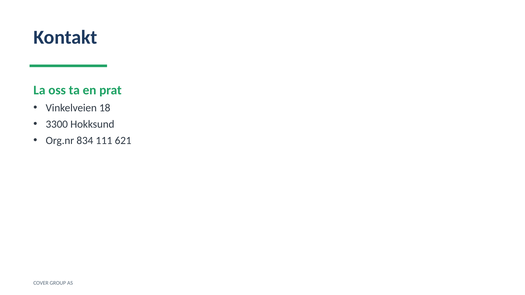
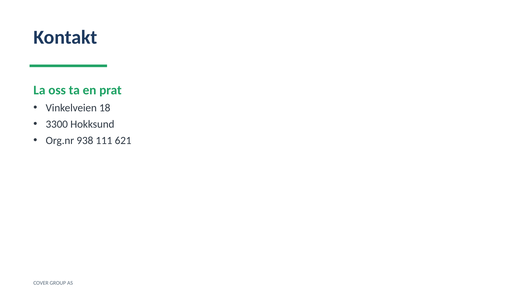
834: 834 -> 938 (85, 141)
